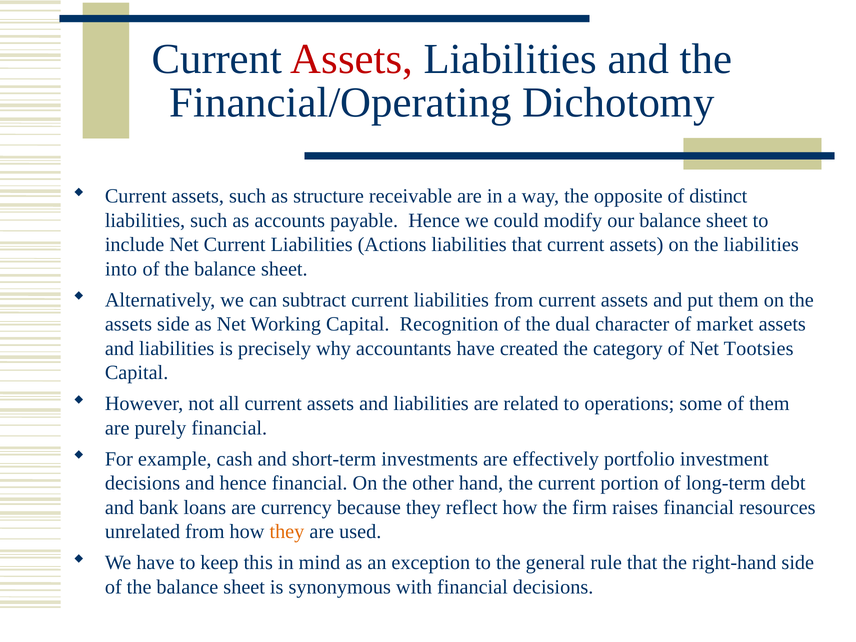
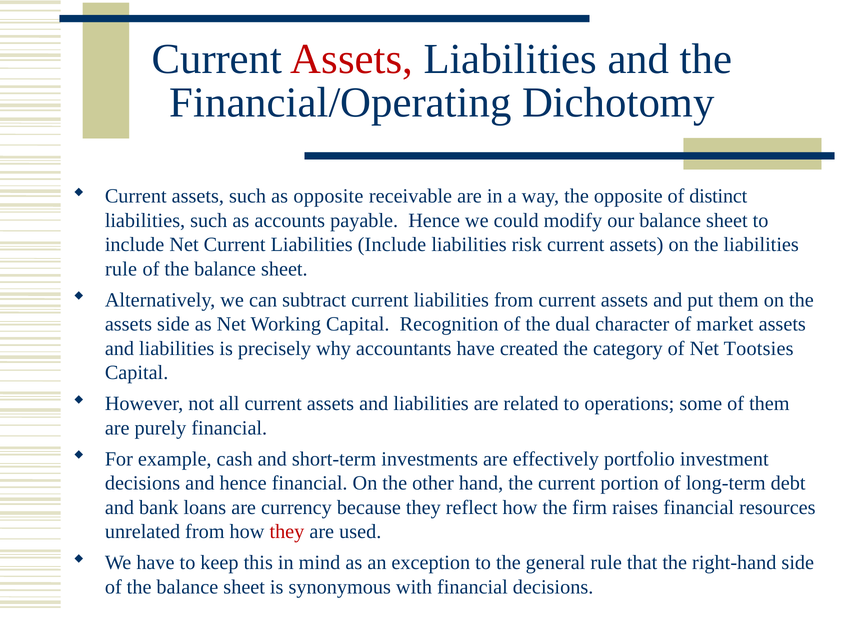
as structure: structure -> opposite (328, 196)
Liabilities Actions: Actions -> Include (392, 245)
liabilities that: that -> risk (527, 245)
into: into -> rule (121, 269)
they colour: orange -> red (287, 532)
